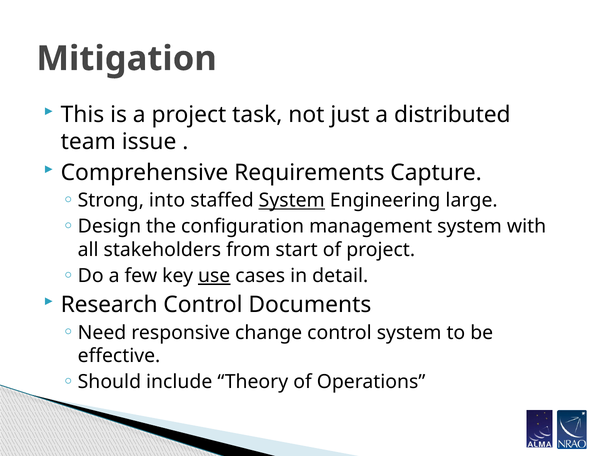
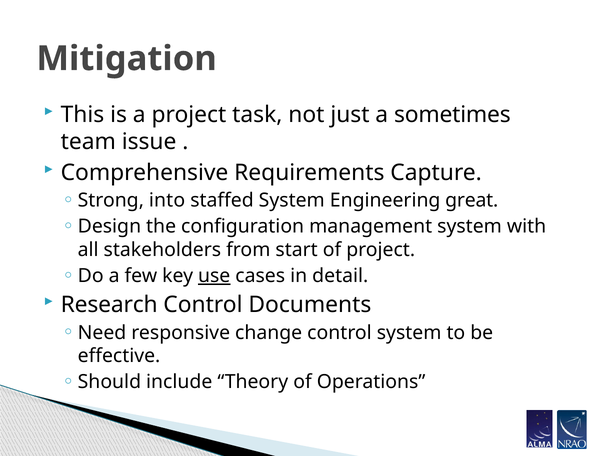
distributed: distributed -> sometimes (452, 115)
System underline: present -> none (292, 201)
large: large -> great (472, 201)
